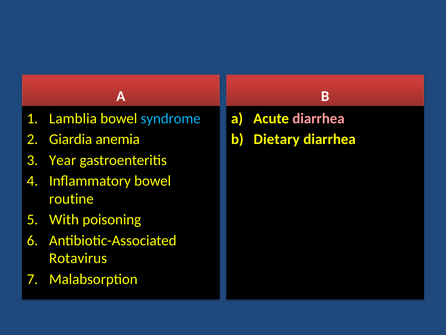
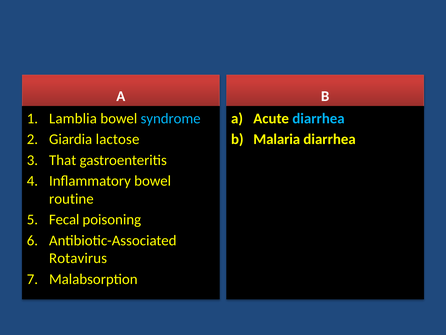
diarrhea colour: pink -> light blue (318, 118)
anemia: anemia -> lactose (118, 139)
Dietary: Dietary -> Malaria (277, 139)
Year: Year -> That (63, 160)
With: With -> Fecal (64, 219)
